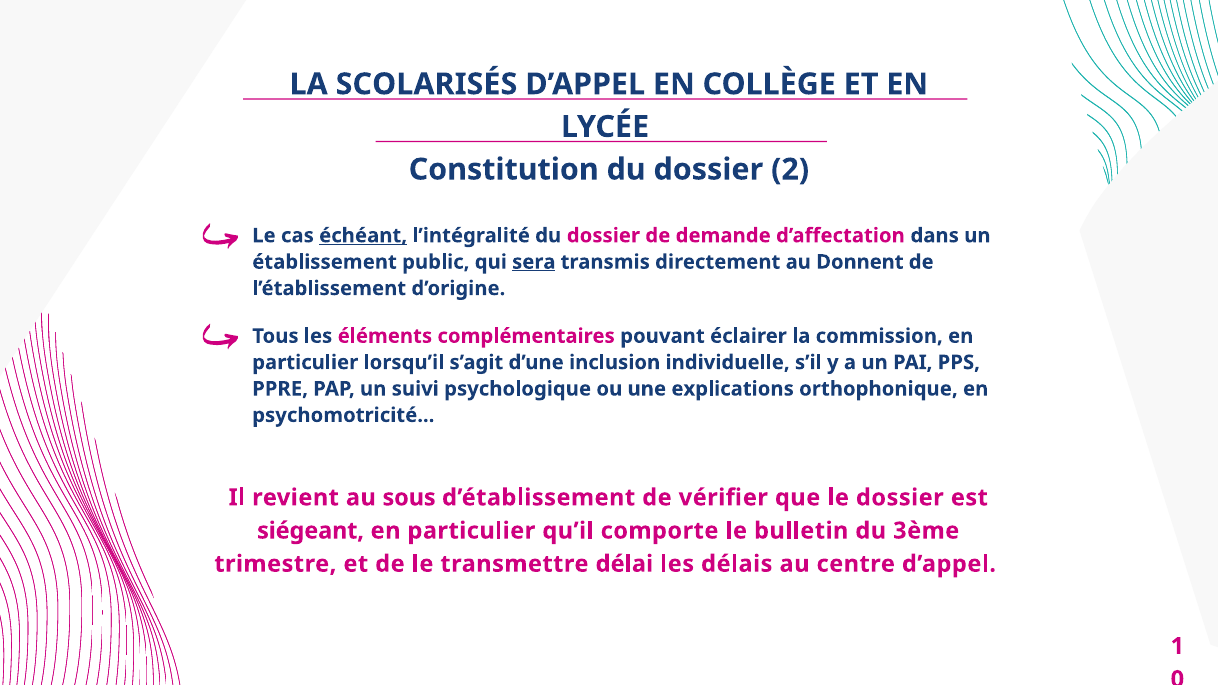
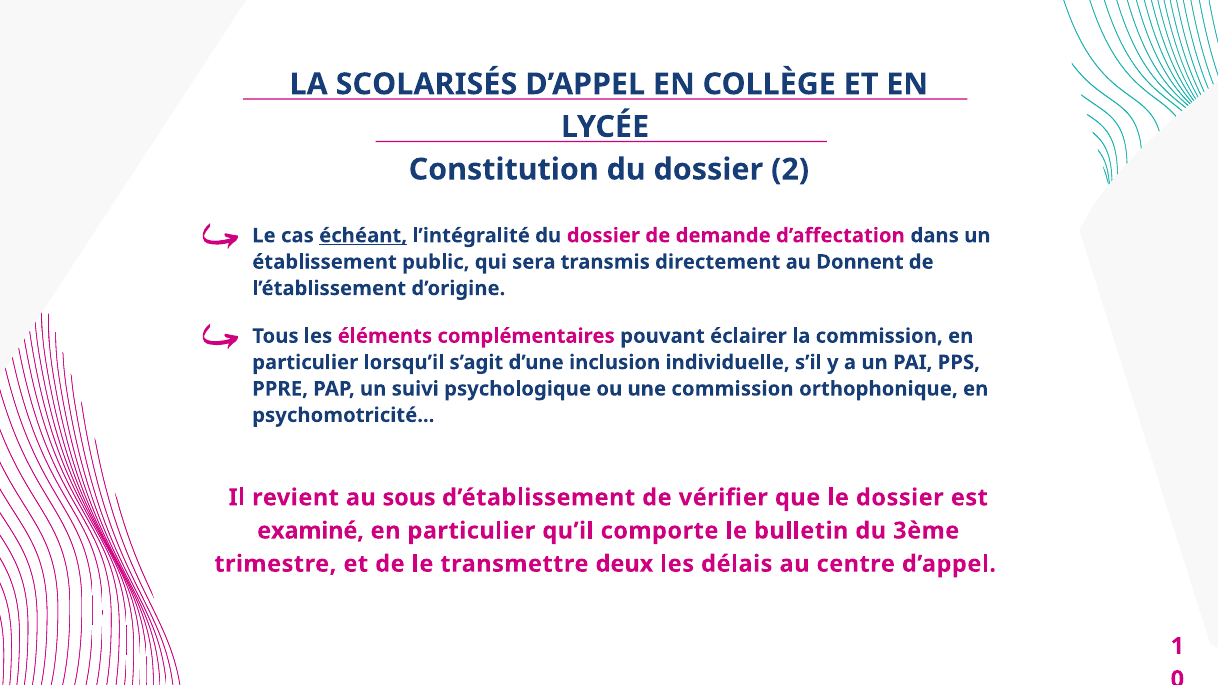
sera underline: present -> none (534, 262)
une explications: explications -> commission (733, 389)
siégeant: siégeant -> examiné (311, 531)
délai: délai -> deux (624, 564)
